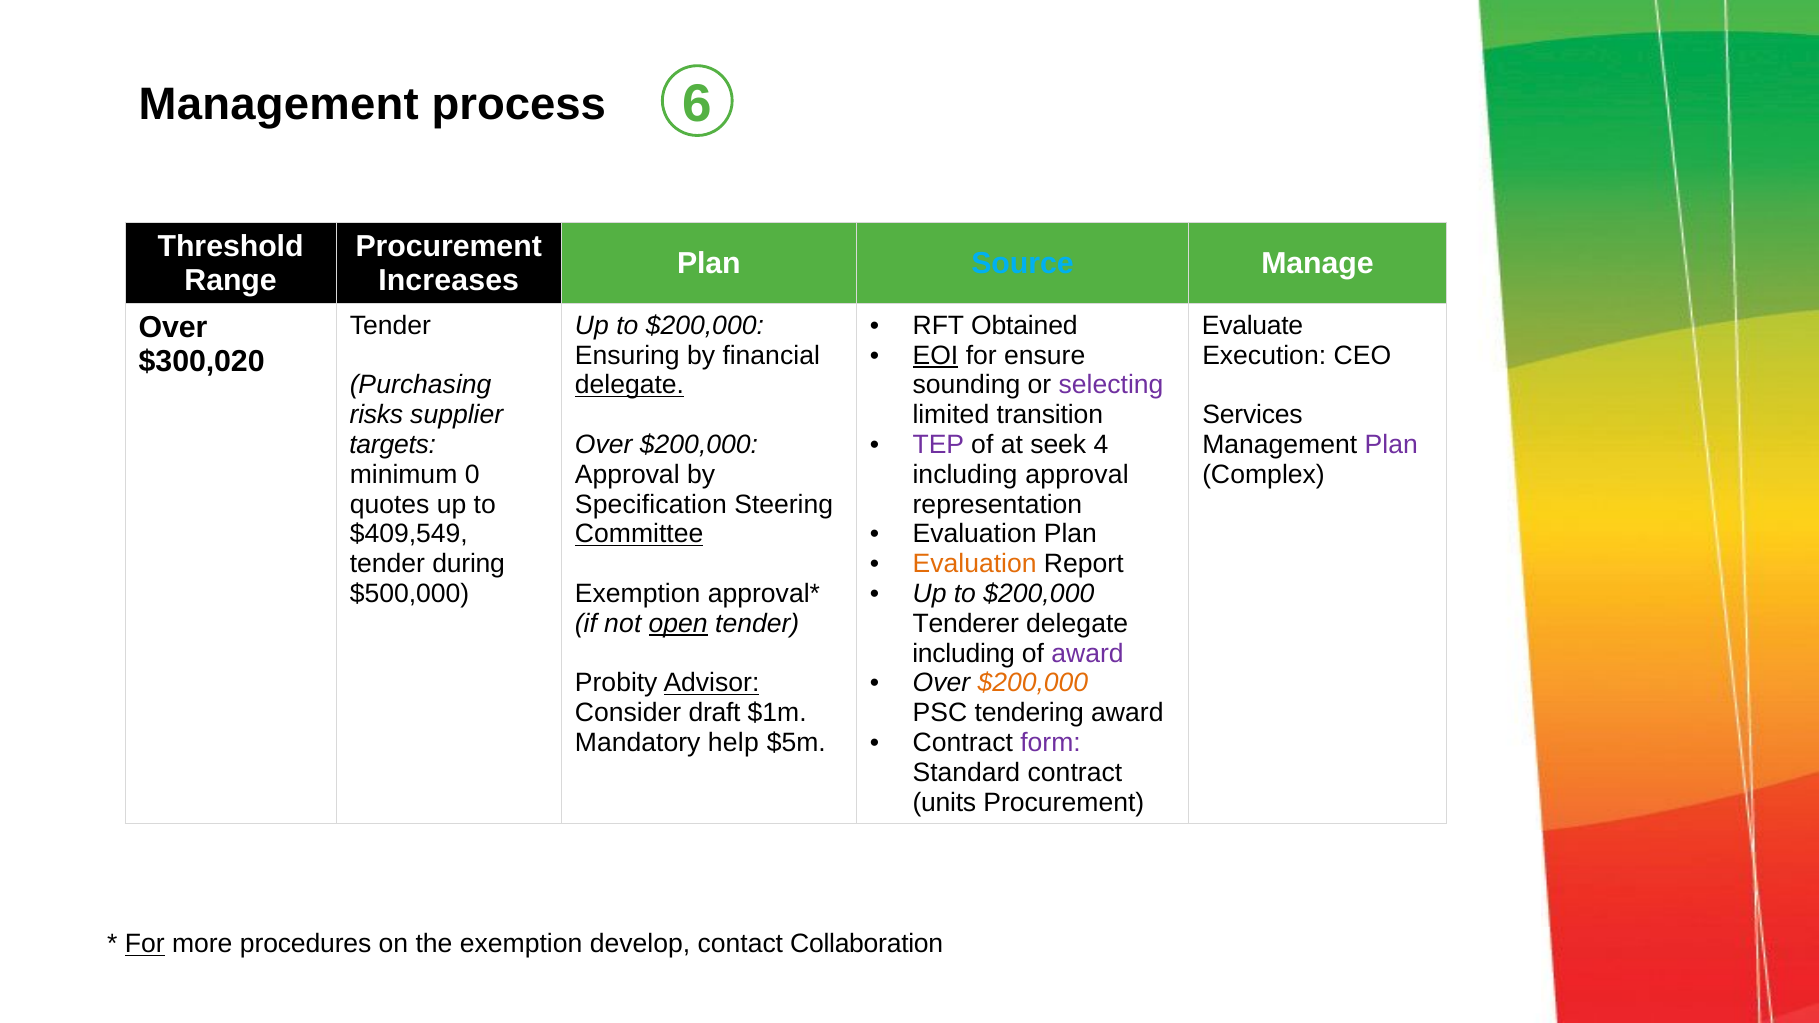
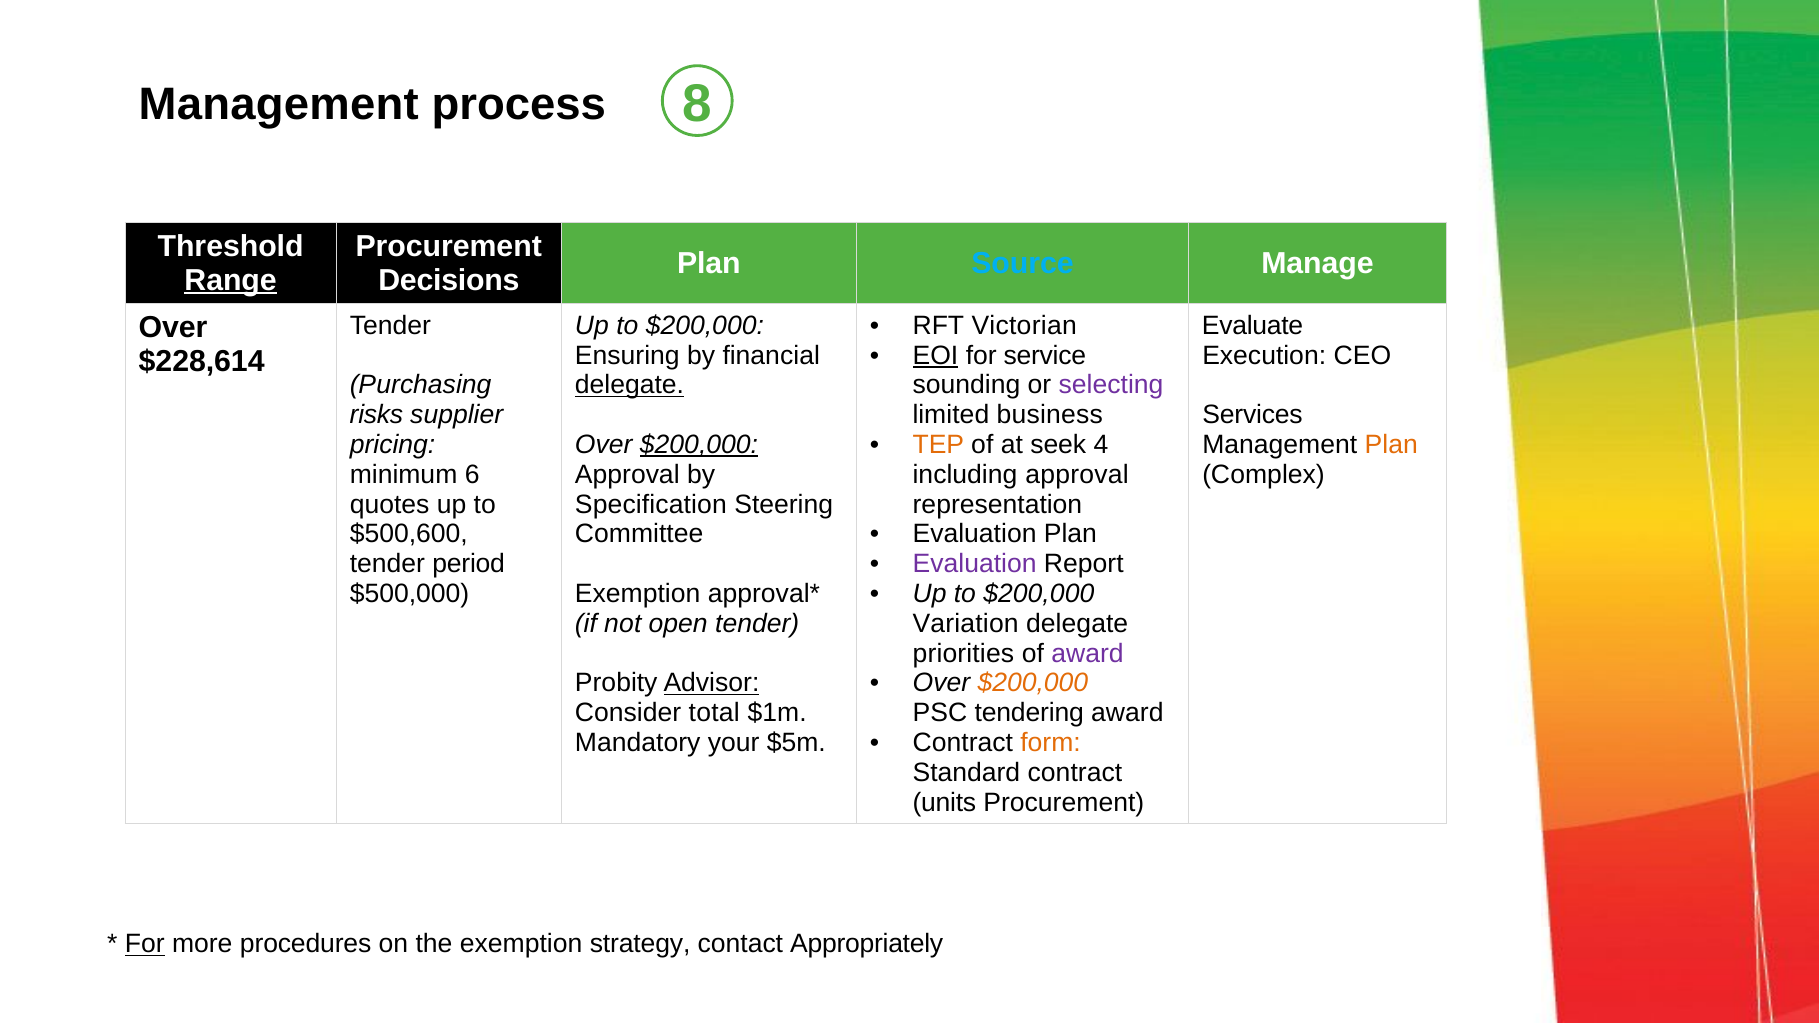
6: 6 -> 8 (697, 104)
Range underline: none -> present (231, 280)
Increases: Increases -> Decisions (449, 280)
Obtained: Obtained -> Victorian (1024, 326)
ensure: ensure -> service (1045, 355)
$300,020: $300,020 -> $228,614 (202, 361)
transition: transition -> business (1050, 415)
targets: targets -> pricing (393, 445)
$200,000 underline: none -> present (699, 445)
TEP colour: purple -> orange (938, 445)
Plan colour: purple -> orange (1391, 445)
0: 0 -> 6 (472, 475)
$409,549: $409,549 -> $500,600 (409, 534)
Committee underline: present -> none (639, 534)
during: during -> period (469, 564)
Evaluation colour: orange -> purple (975, 564)
open underline: present -> none (678, 624)
Tenderer: Tenderer -> Variation (966, 624)
including: including -> priorities (963, 653)
draft: draft -> total (714, 713)
help: help -> your (734, 743)
form colour: purple -> orange (1050, 743)
develop: develop -> strategy (640, 944)
Collaboration: Collaboration -> Appropriately (867, 944)
